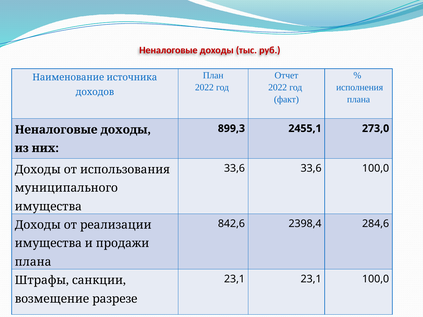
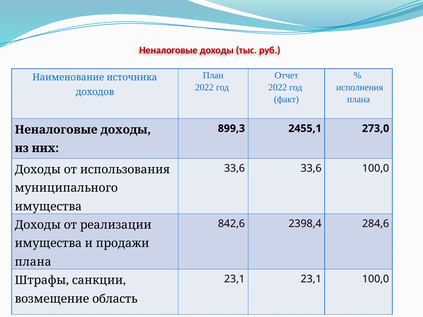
разрезе: разрезе -> область (115, 299)
